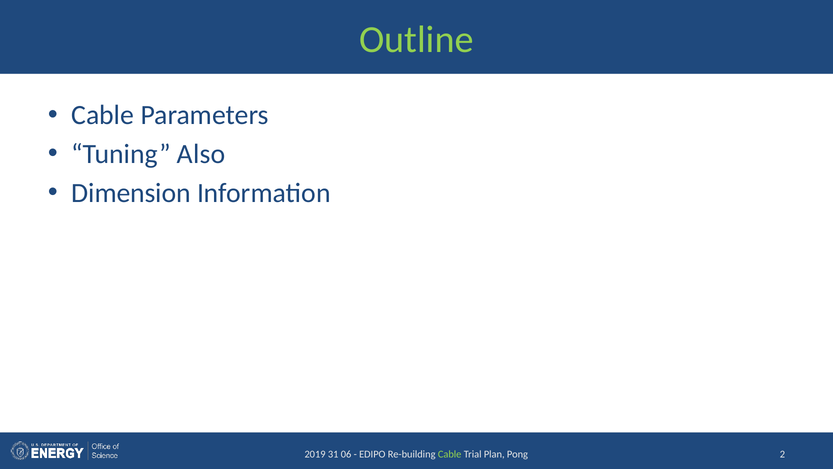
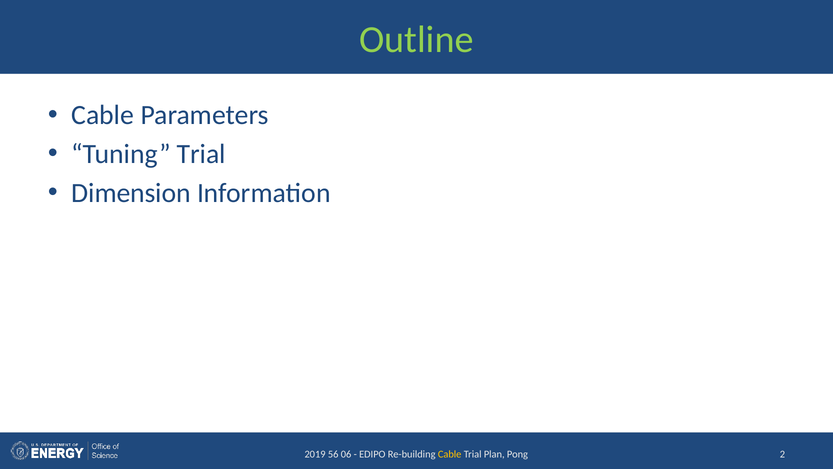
Tuning Also: Also -> Trial (201, 154)
31: 31 -> 56 (333, 454)
Cable colour: light green -> yellow (450, 454)
